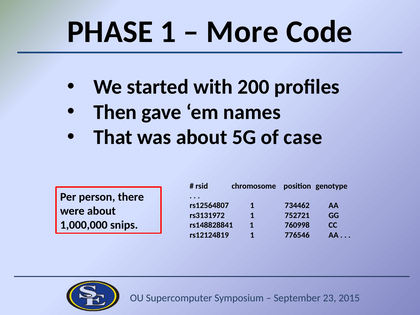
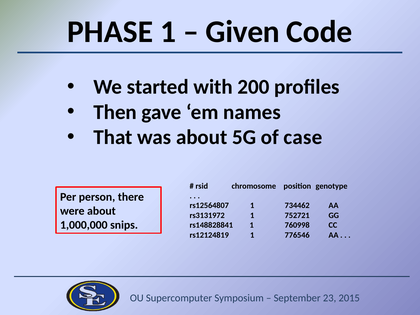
More: More -> Given (243, 32)
